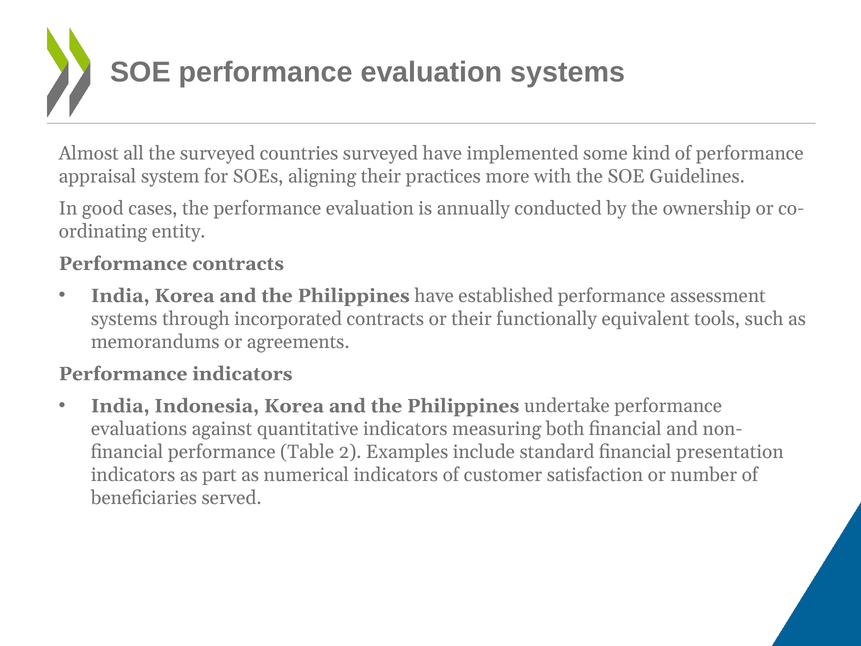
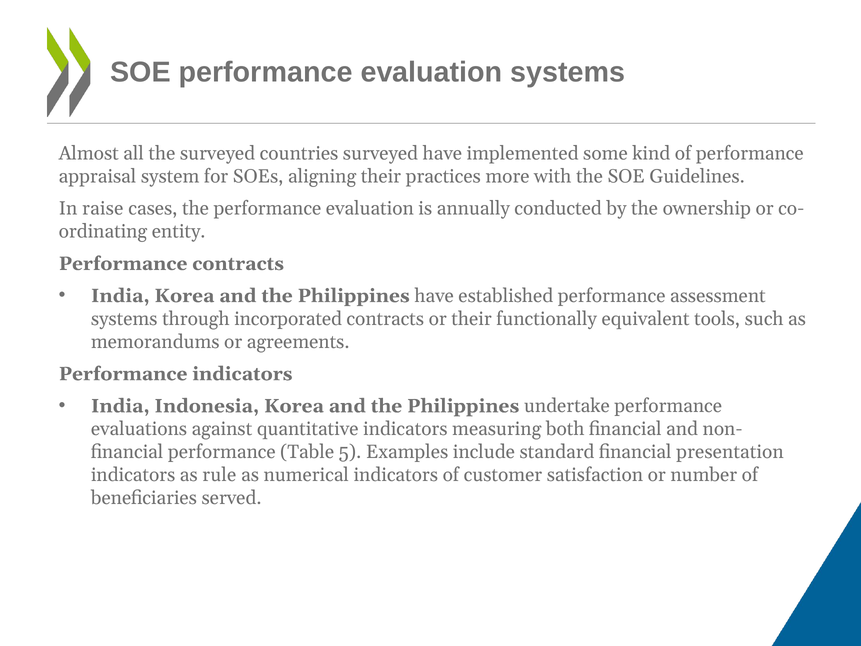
good: good -> raise (103, 208)
2: 2 -> 5 (350, 452)
part: part -> rule (219, 475)
